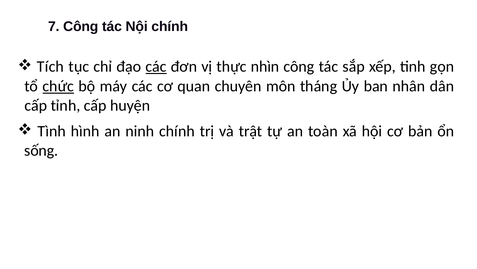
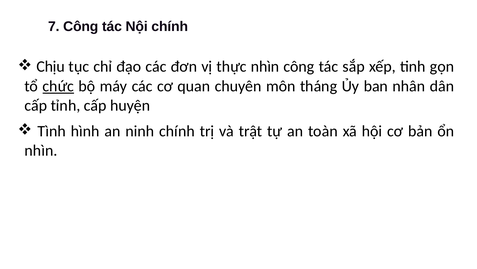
Tích: Tích -> Chịu (51, 67)
các underline: present -> none (156, 67)
sống: sống -> nhìn (41, 150)
